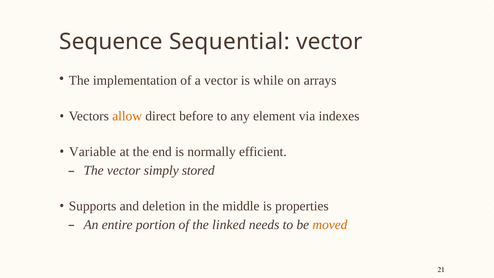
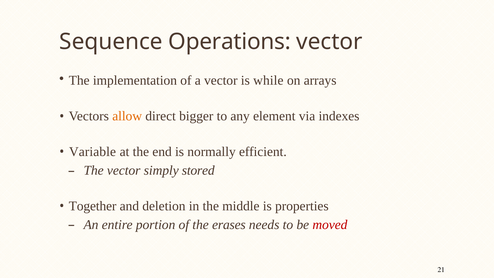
Sequential: Sequential -> Operations (230, 42)
before: before -> bigger (196, 116)
Supports: Supports -> Together (93, 206)
linked: linked -> erases (229, 225)
moved colour: orange -> red (330, 225)
